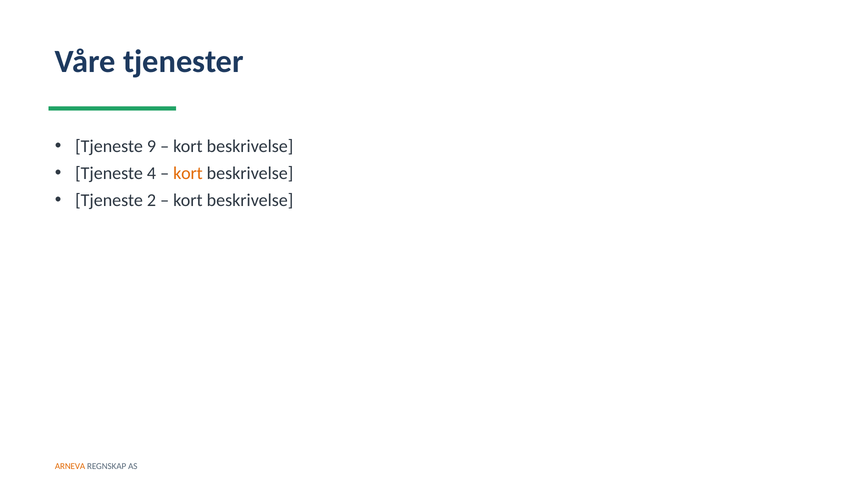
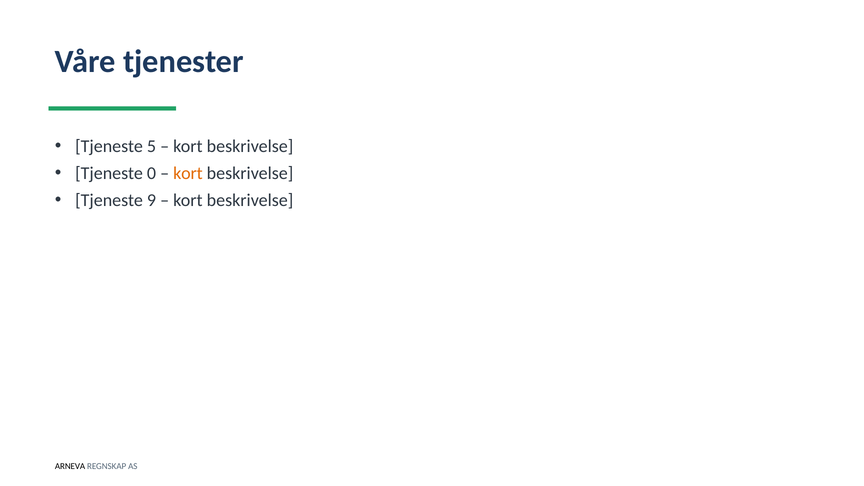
9: 9 -> 5 (151, 146)
4: 4 -> 0 (151, 173)
2: 2 -> 9 (151, 200)
ARNEVA colour: orange -> black (70, 466)
